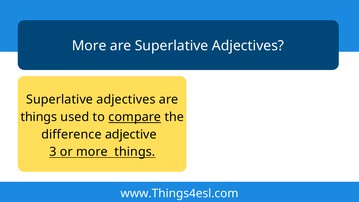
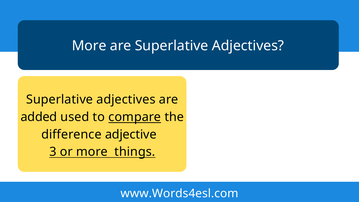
things: things -> added (39, 117)
www.Things4esl.com: www.Things4esl.com -> www.Words4esl.com (179, 194)
